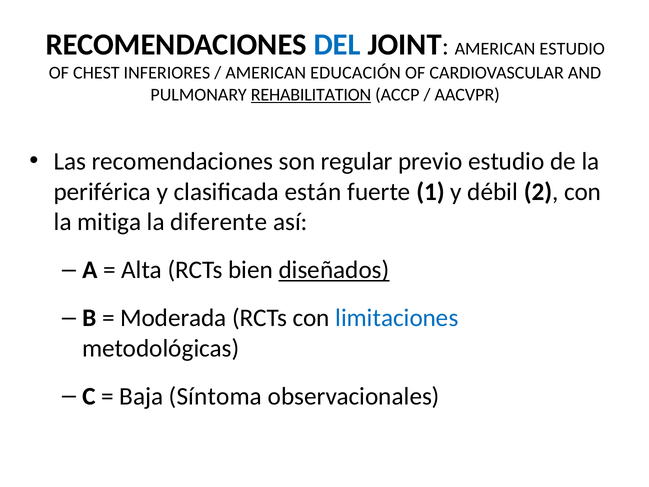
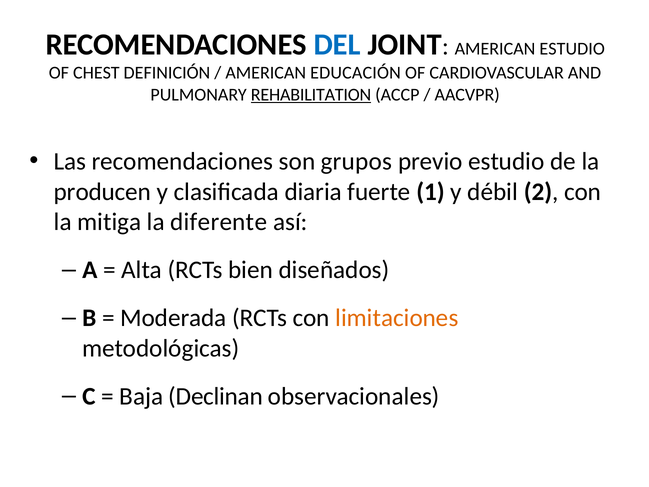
INFERIORES: INFERIORES -> DEFINICIÓN (167, 73)
regular: regular -> grupos (357, 161)
periférica: periférica -> producen (102, 192)
están: están -> diaria (313, 192)
diseñados underline: present -> none (334, 270)
limitaciones colour: blue -> orange (397, 318)
Síntoma: Síntoma -> Declinan (216, 396)
